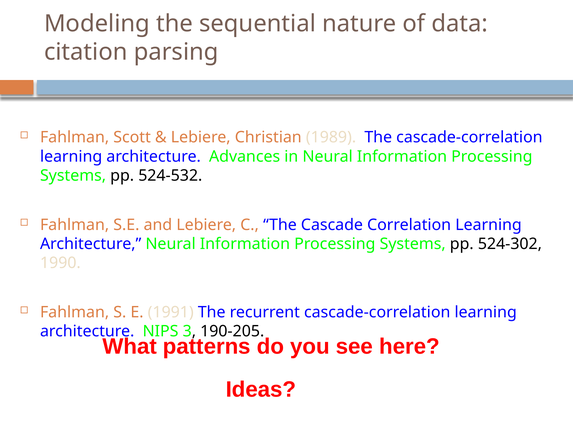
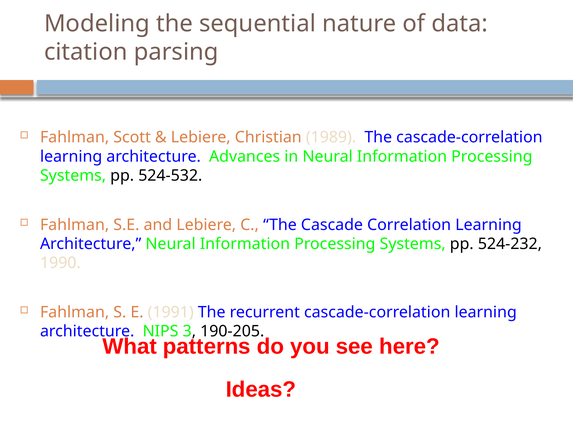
524-302: 524-302 -> 524-232 (510, 244)
